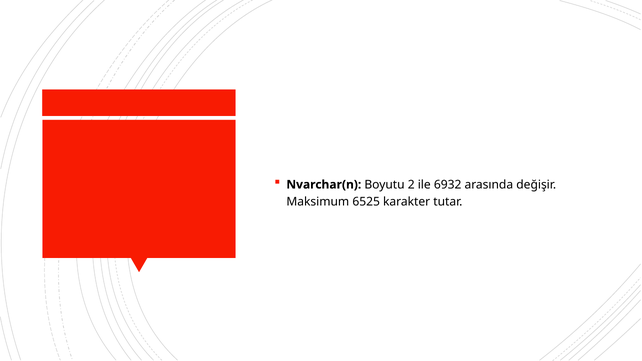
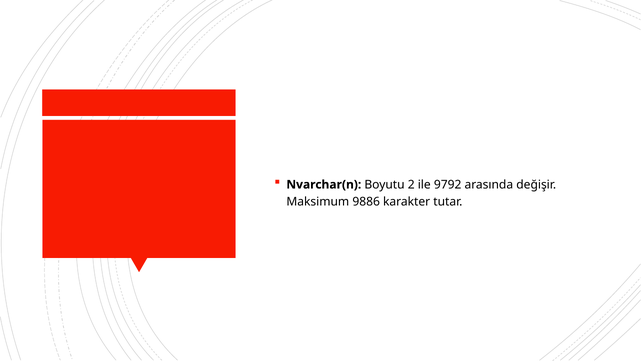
6932: 6932 -> 9792 (448, 185)
6525: 6525 -> 9886 (366, 202)
